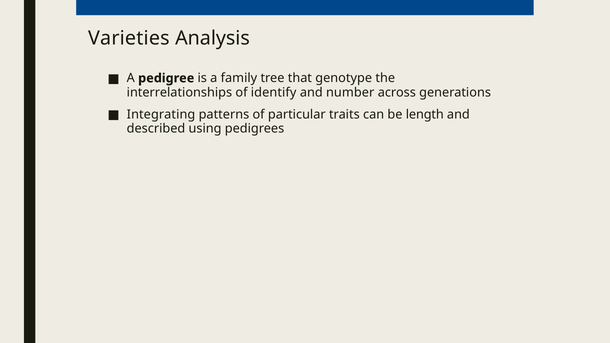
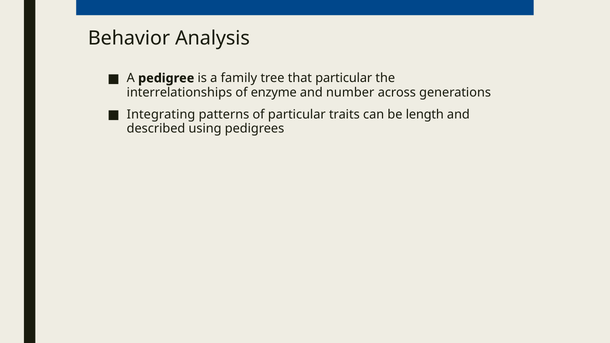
Varieties: Varieties -> Behavior (129, 38)
that genotype: genotype -> particular (344, 78)
identify: identify -> enzyme (274, 93)
